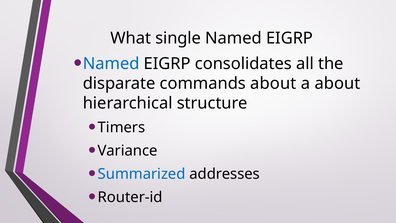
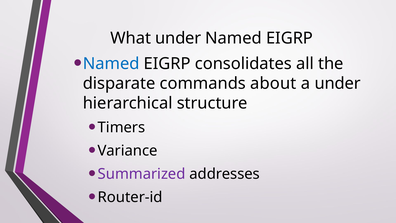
What single: single -> under (178, 38)
a about: about -> under (338, 83)
Summarized colour: blue -> purple (142, 174)
